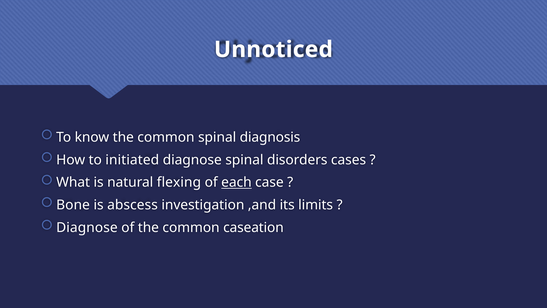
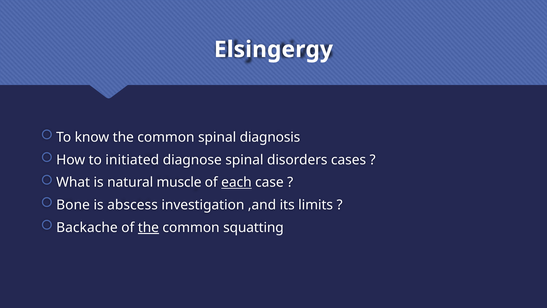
Unnoticed: Unnoticed -> Elsingergy (273, 49)
flexing: flexing -> muscle (179, 182)
Diagnose: Diagnose -> Backache (87, 227)
the underline: none -> present (148, 227)
caseation: caseation -> squatting (253, 227)
